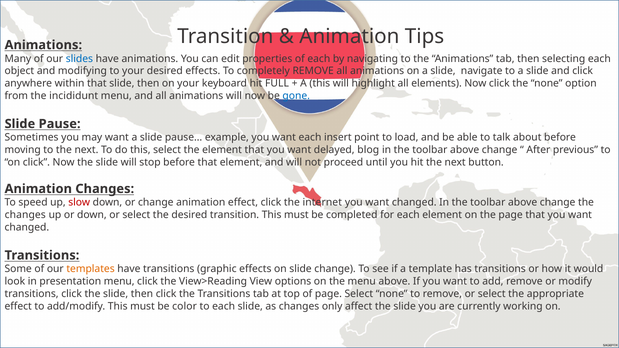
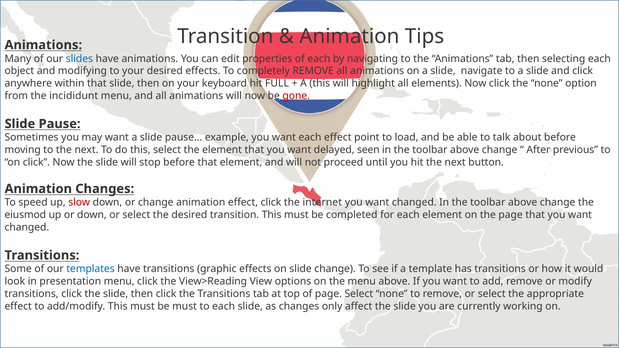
gone colour: blue -> red (296, 96)
each insert: insert -> effect (338, 138)
blog: blog -> seen (368, 150)
changes: changes -> eiusmod (25, 215)
templates colour: orange -> blue (91, 269)
be color: color -> must (185, 306)
